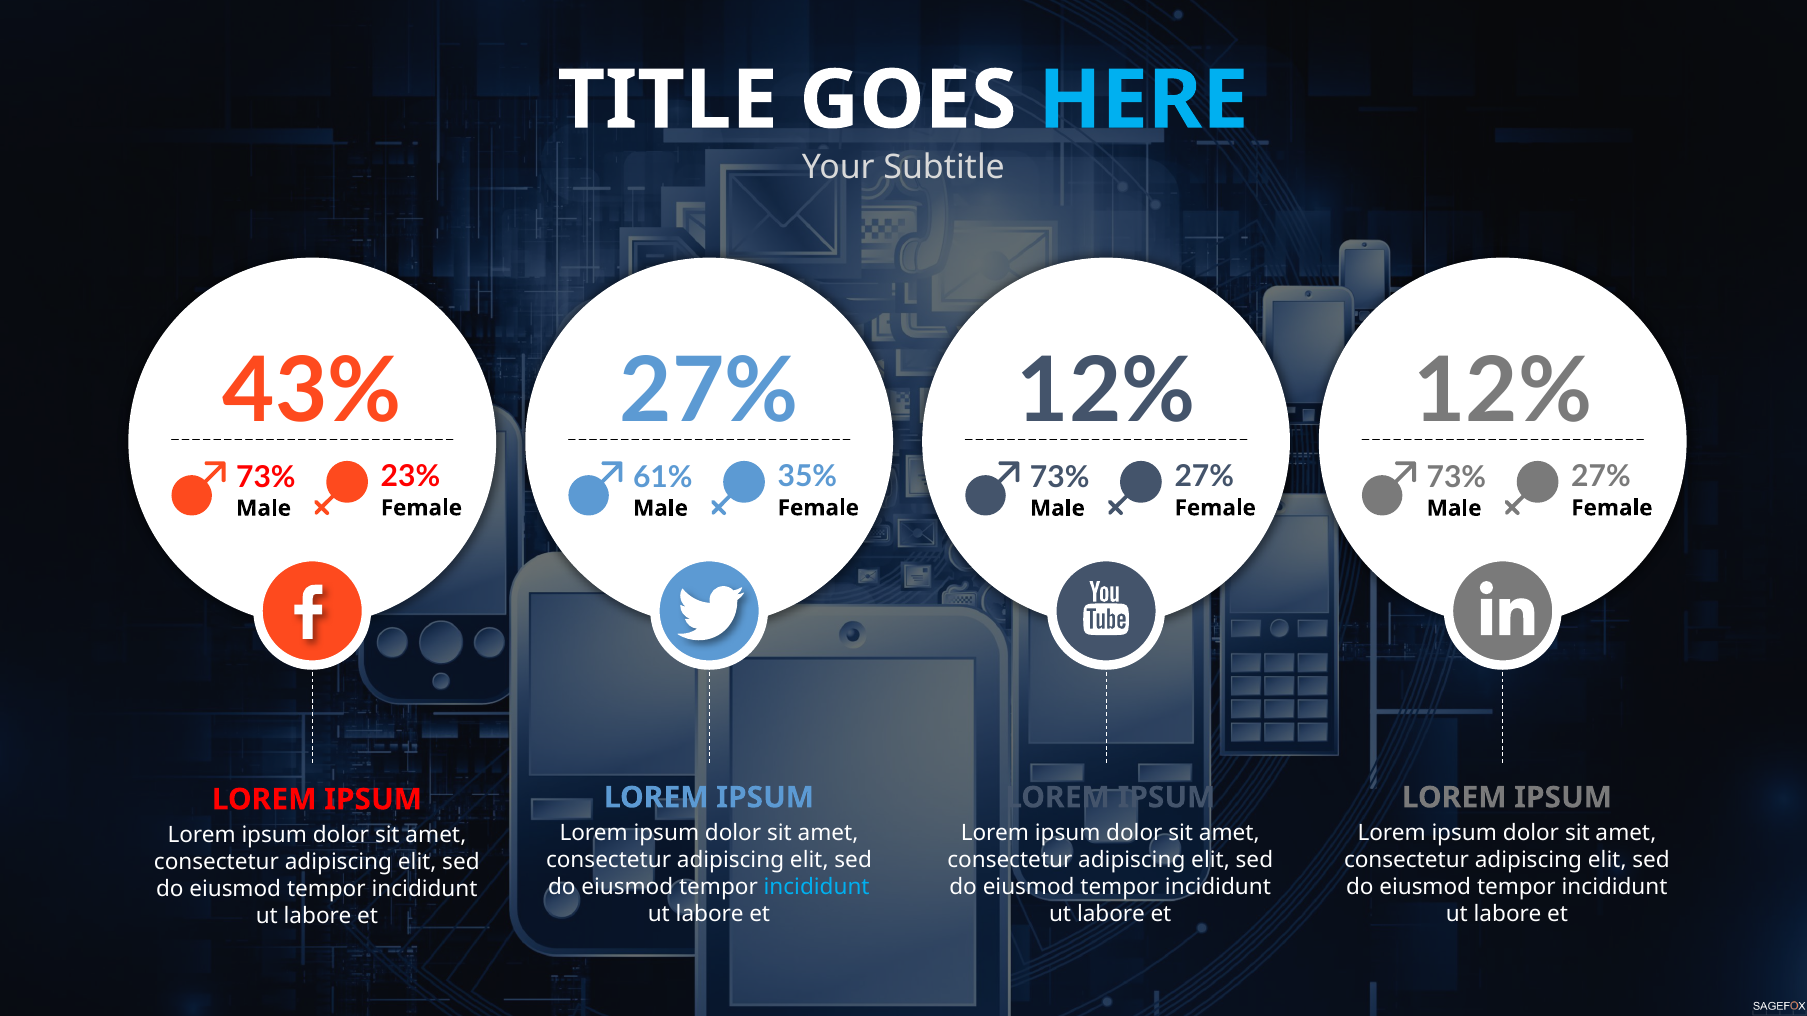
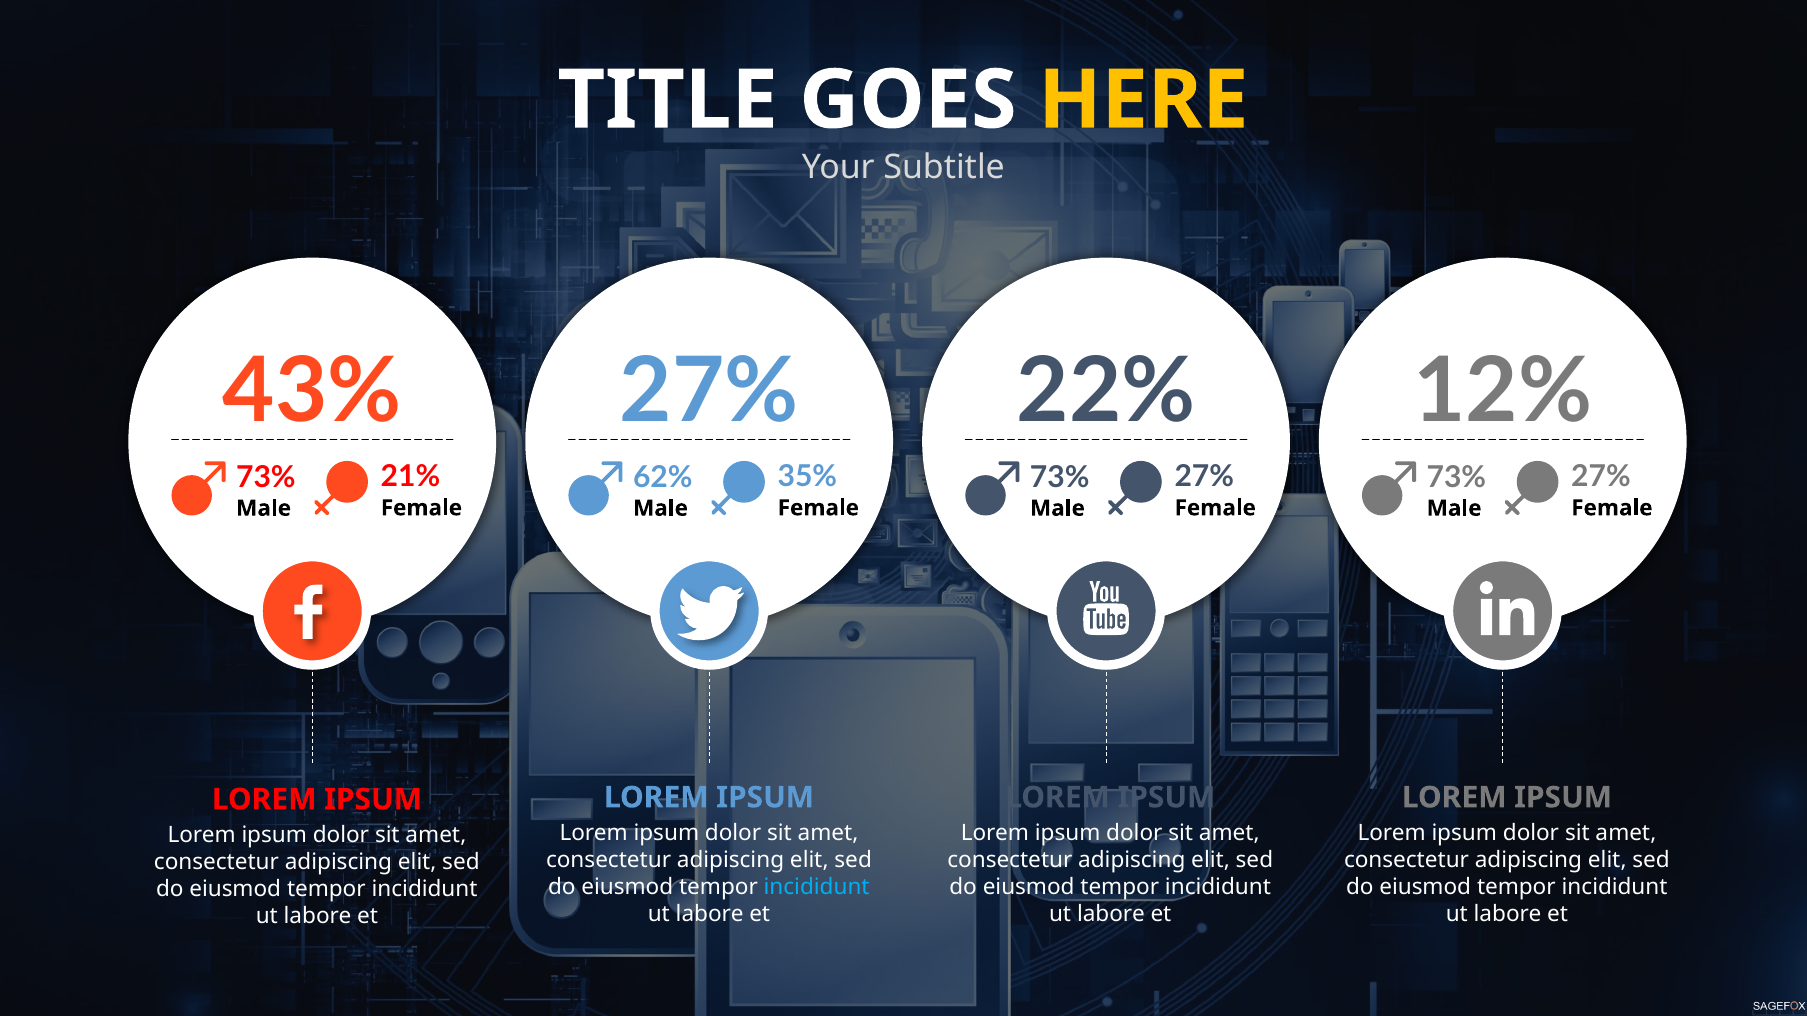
HERE colour: light blue -> yellow (1143, 100)
12%: 12% -> 22% (1106, 392)
23%: 23% -> 21% (410, 477)
61%: 61% -> 62% (663, 477)
